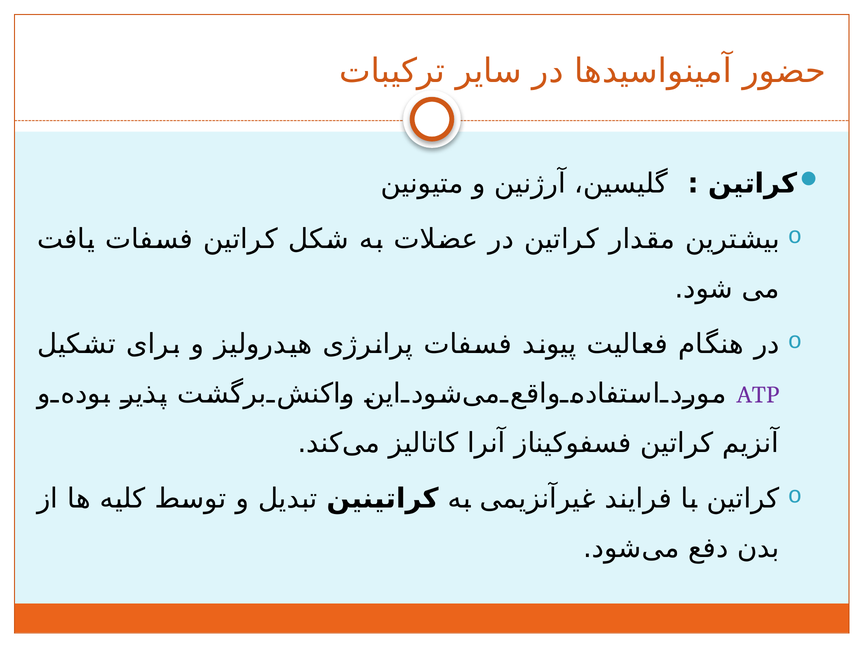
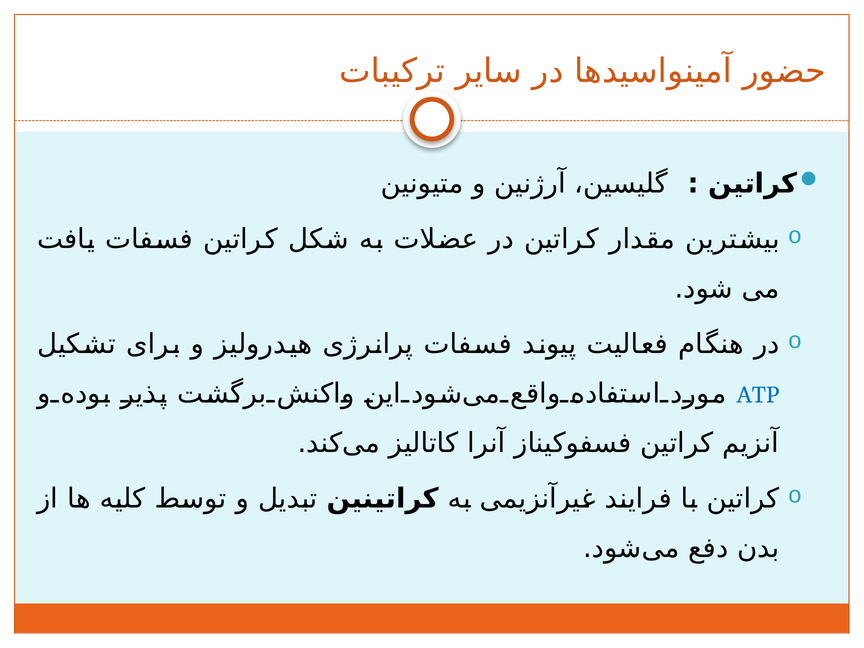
ATP colour: purple -> blue (758, 395)
